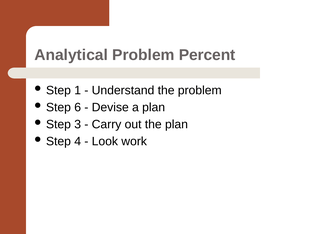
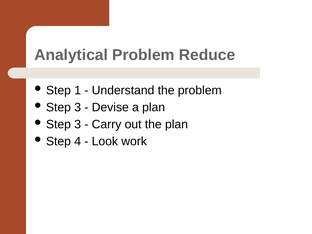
Percent: Percent -> Reduce (207, 55)
6: 6 -> 3 (78, 107)
